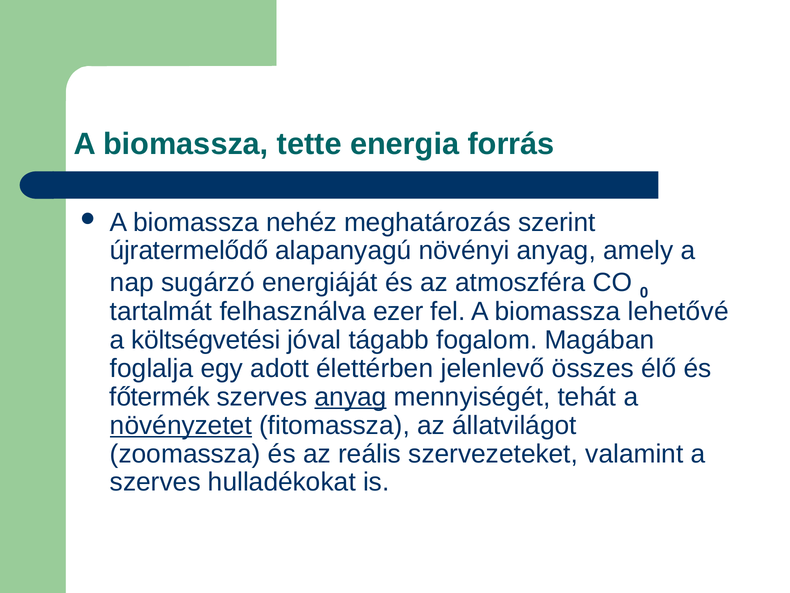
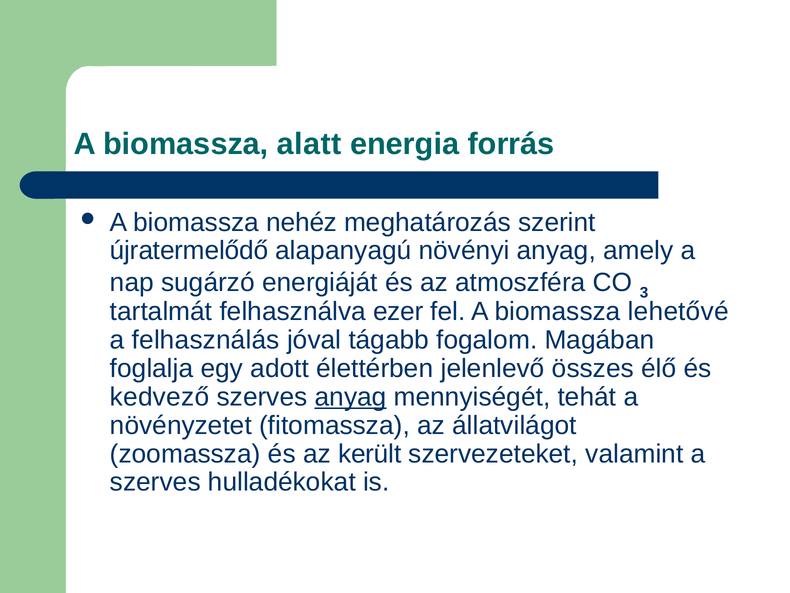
tette: tette -> alatt (309, 144)
0: 0 -> 3 (644, 292)
költségvetési: költségvetési -> felhasználás (206, 340)
főtermék: főtermék -> kedvező (160, 397)
növényzetet underline: present -> none (181, 425)
reális: reális -> került (370, 453)
